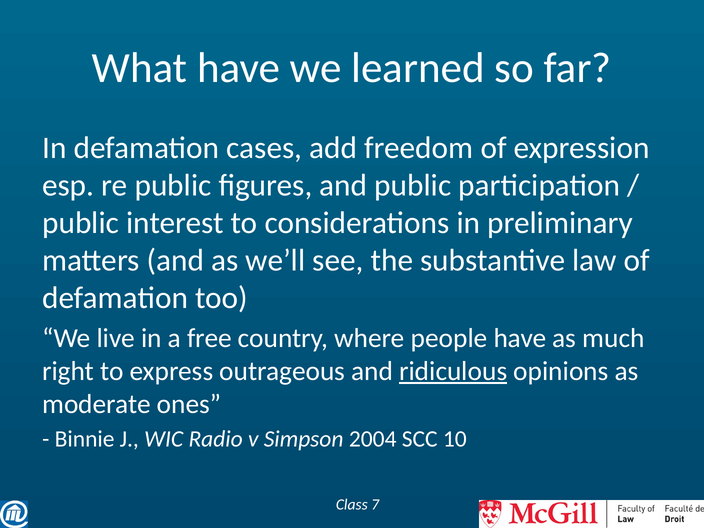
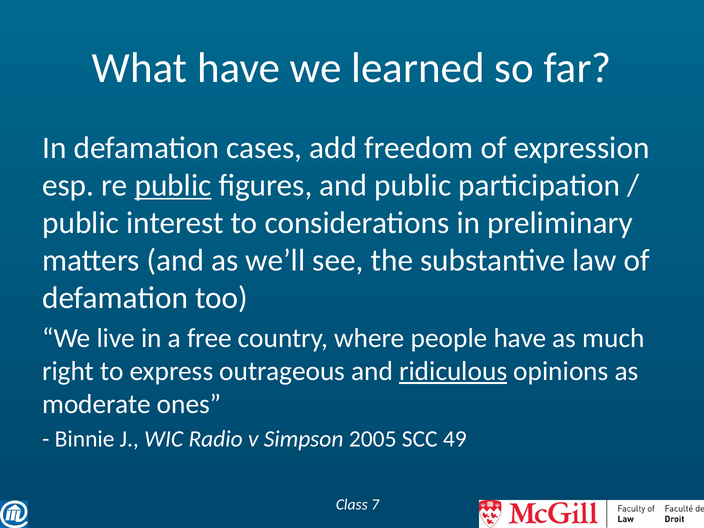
public underline: none -> present (173, 185)
2004: 2004 -> 2005 (373, 439)
10: 10 -> 49 (455, 439)
